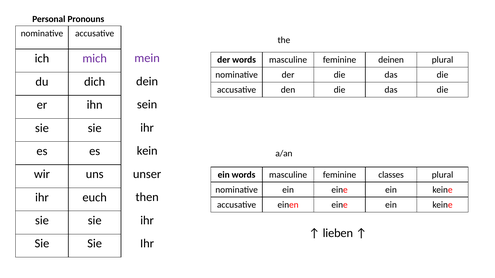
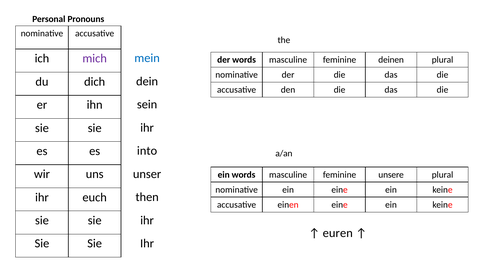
mein colour: purple -> blue (147, 58)
kein: kein -> into (147, 151)
classes: classes -> unsere (391, 175)
lieben: lieben -> euren (338, 233)
